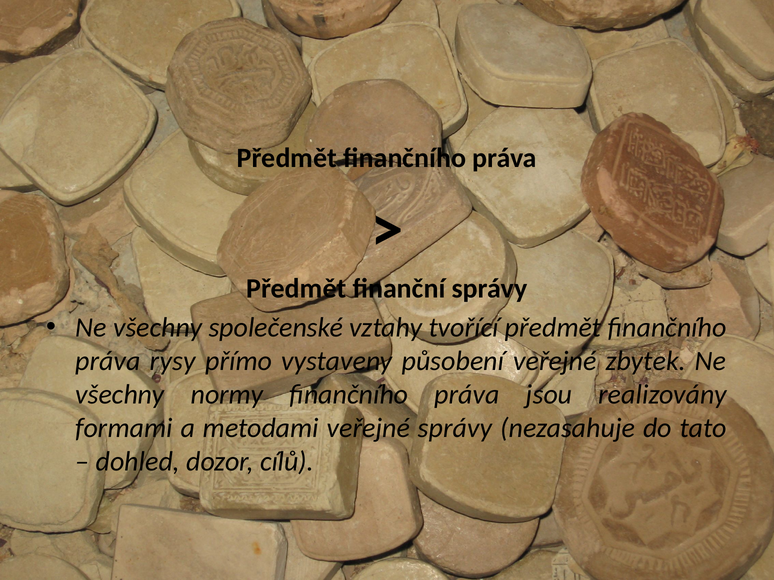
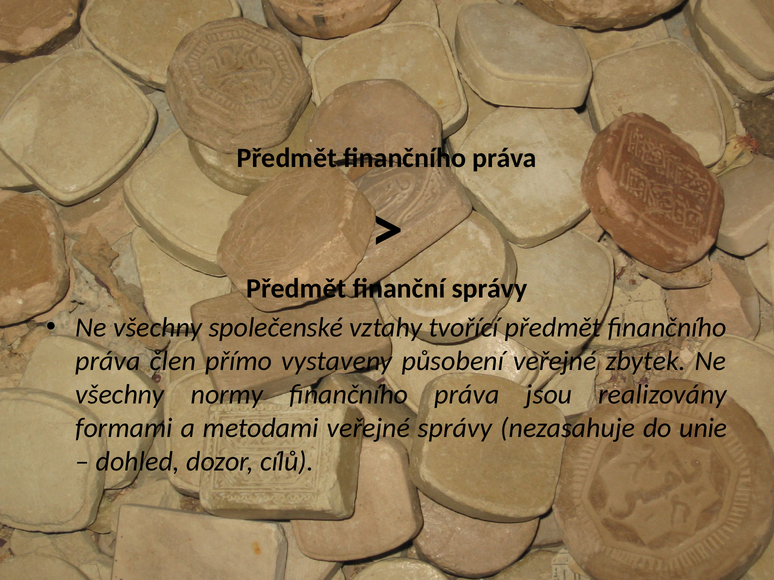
rysy: rysy -> člen (173, 362)
tato: tato -> unie (703, 429)
